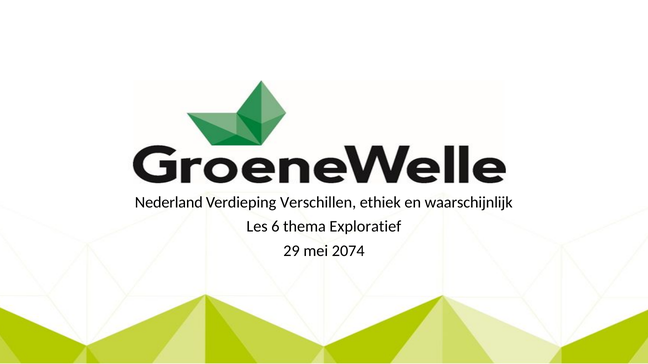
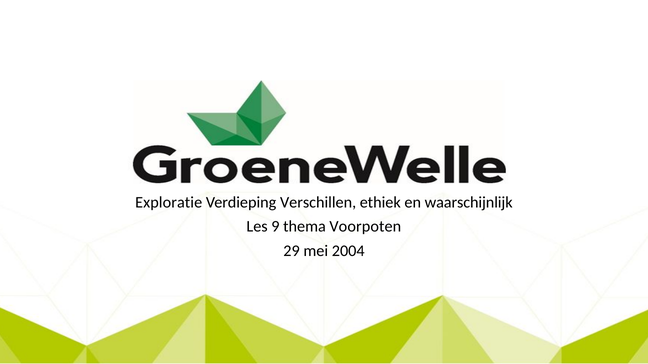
Nederland: Nederland -> Exploratie (169, 203)
6: 6 -> 9 (275, 227)
Exploratief: Exploratief -> Voorpoten (365, 227)
2074: 2074 -> 2004 (348, 251)
